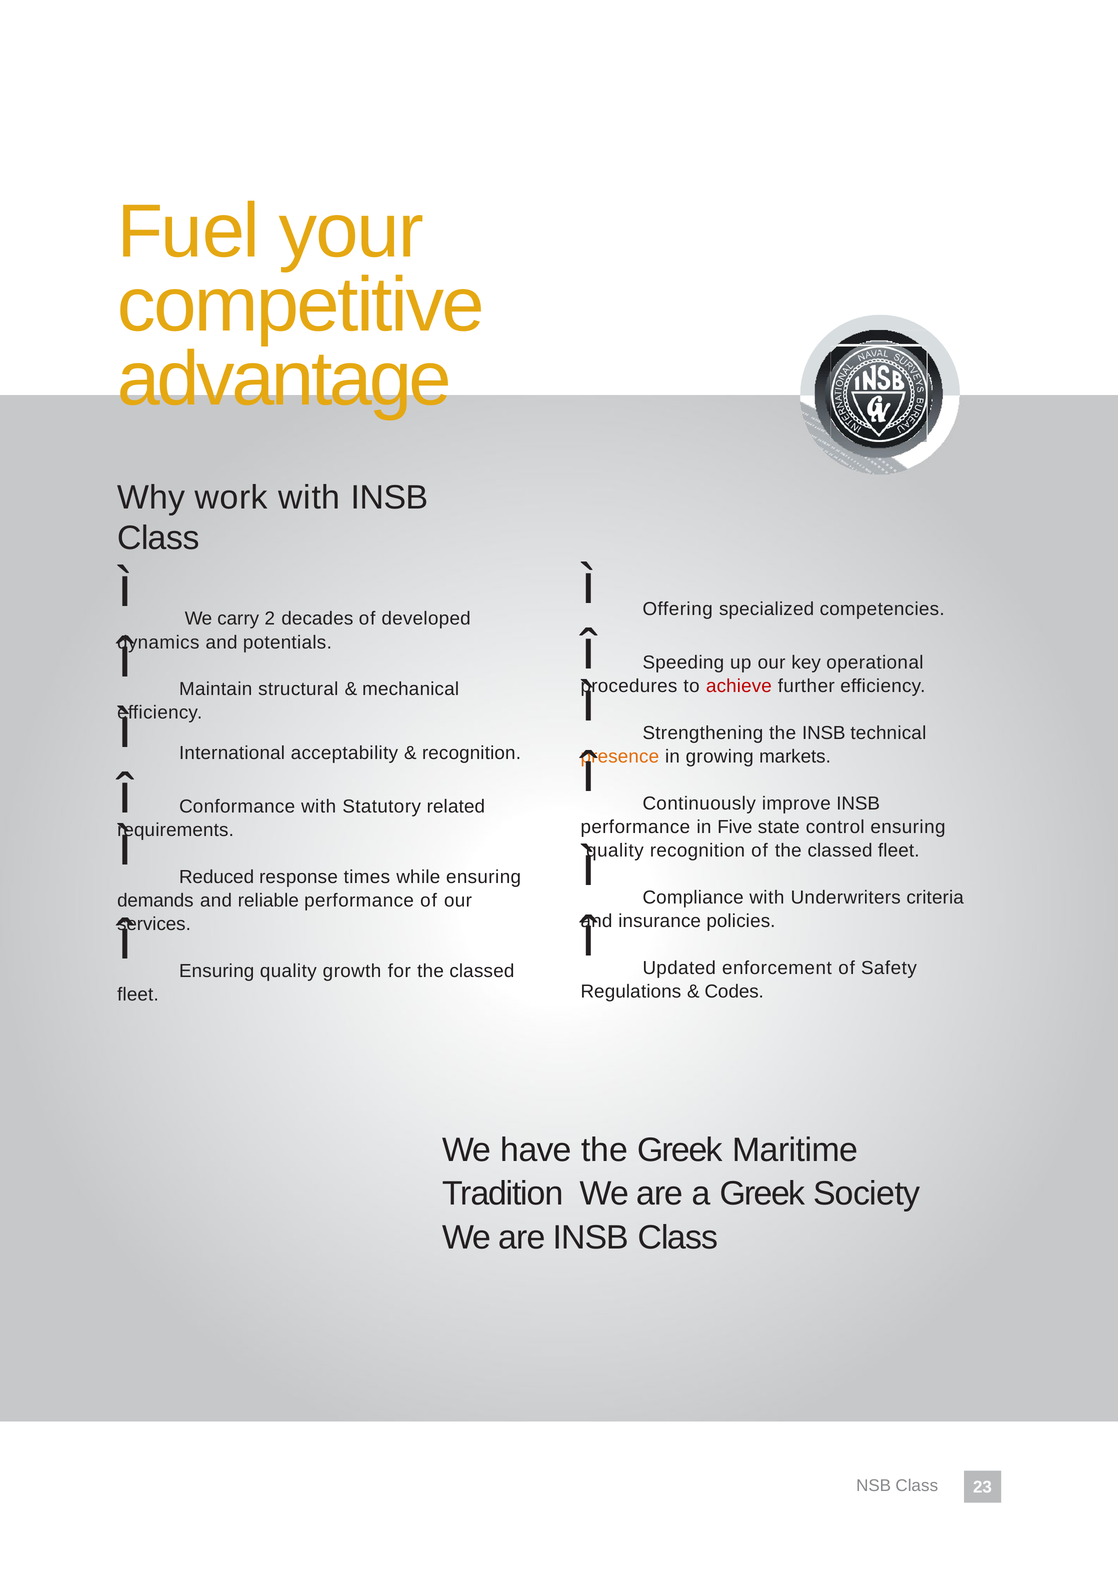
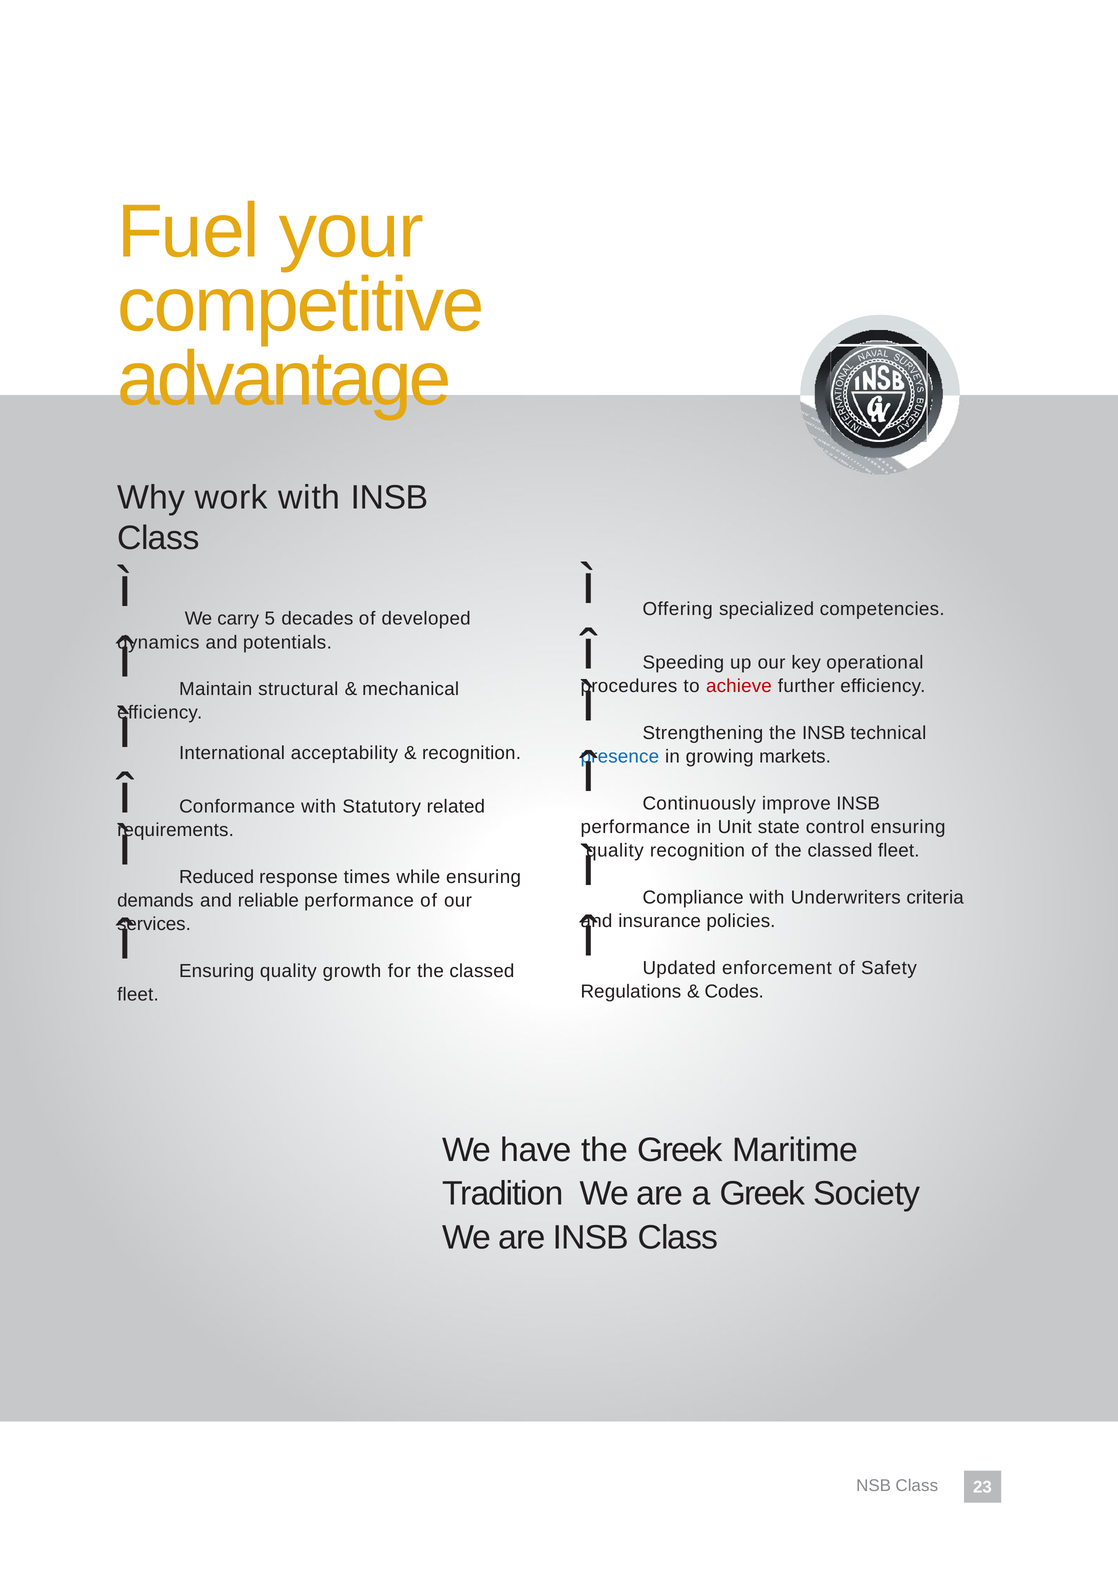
2: 2 -> 5 (270, 619)
presence colour: orange -> blue (620, 757)
Five: Five -> Unit (735, 827)
